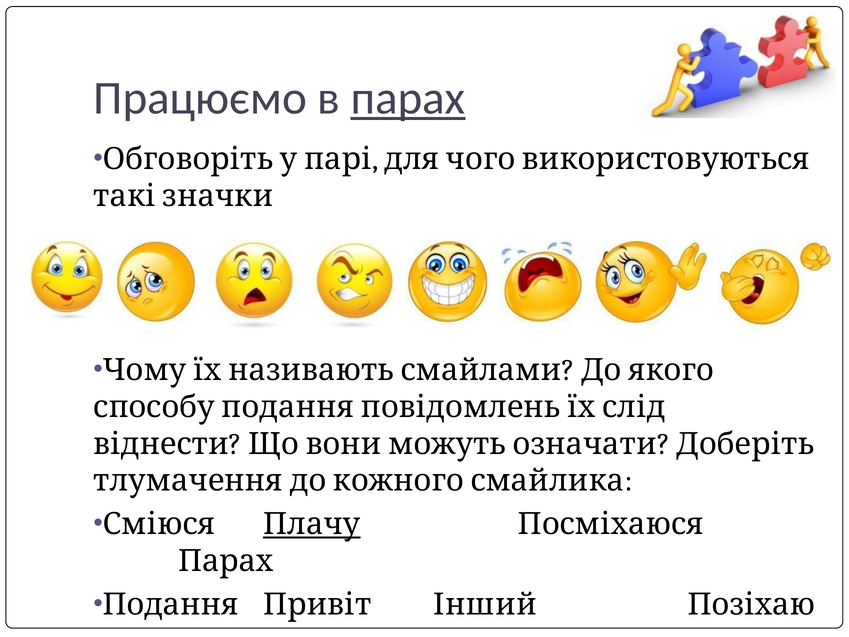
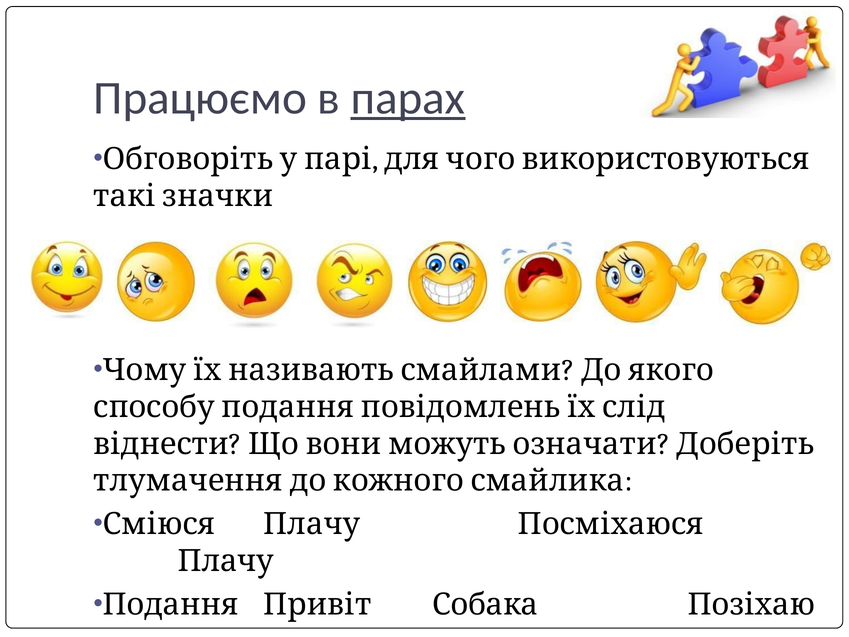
Плачу underline: present -> none (312, 524)
Парах: Парах -> Плачу (226, 561)
Інший: Інший -> Собака (485, 604)
